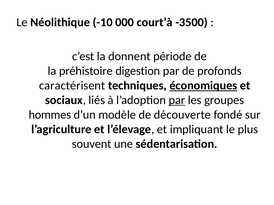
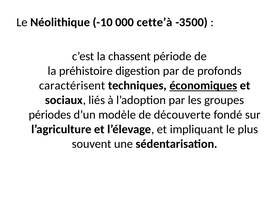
court’à: court’à -> cette’à (155, 22)
donnent: donnent -> chassent (129, 56)
par underline: present -> none (177, 100)
hommes: hommes -> périodes (50, 115)
